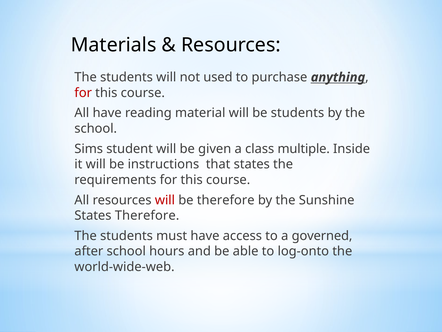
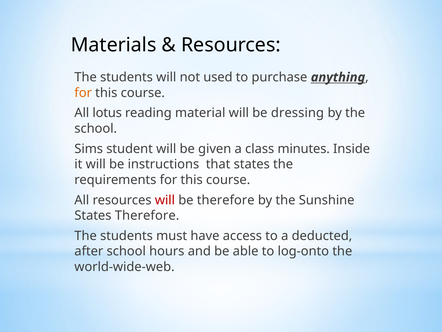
for colour: red -> orange (83, 93)
All have: have -> lotus (107, 113)
be students: students -> dressing (297, 113)
multiple: multiple -> minutes (304, 149)
governed: governed -> deducted (322, 236)
